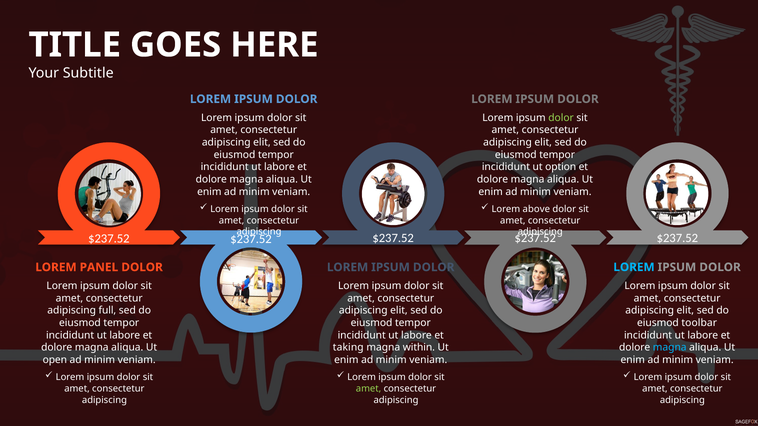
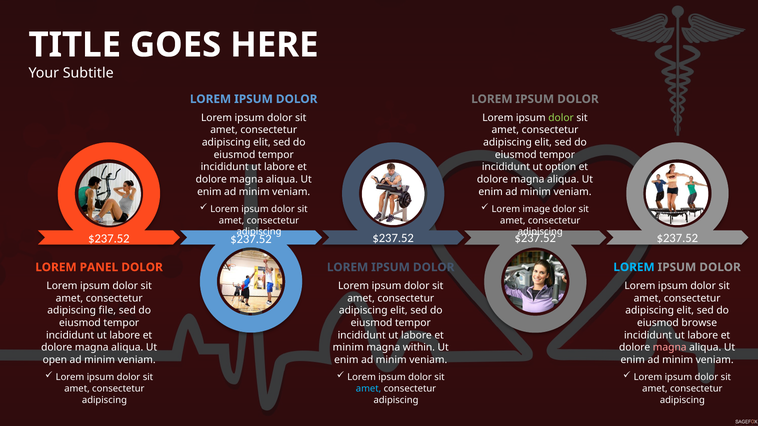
above: above -> image (536, 209)
full: full -> file (107, 311)
toolbar: toolbar -> browse (699, 323)
taking: taking -> minim (348, 348)
magna colour: light blue -> pink (670, 348)
amet colour: light green -> light blue (369, 389)
